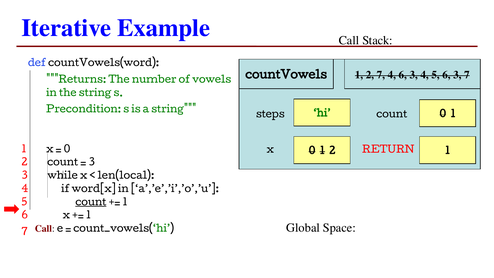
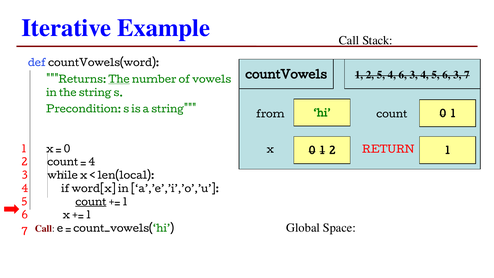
2 7: 7 -> 5 (381, 75)
The underline: none -> present (119, 80)
steps: steps -> from (270, 114)
3: 3 -> 4 (92, 162)
